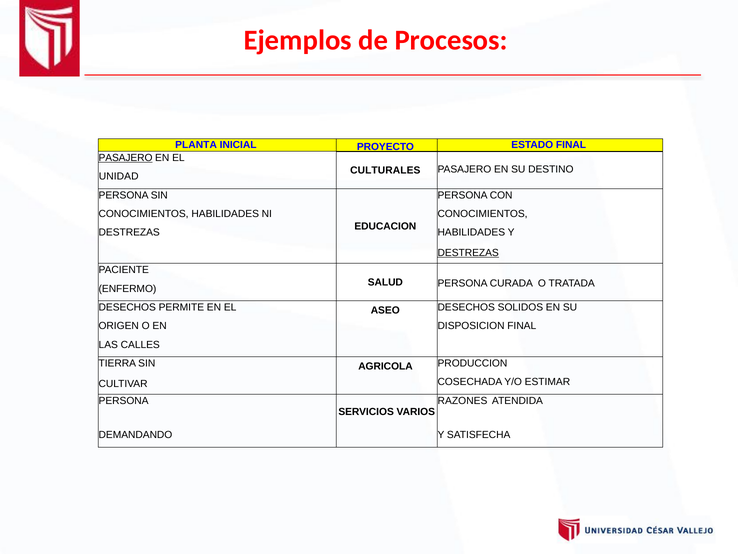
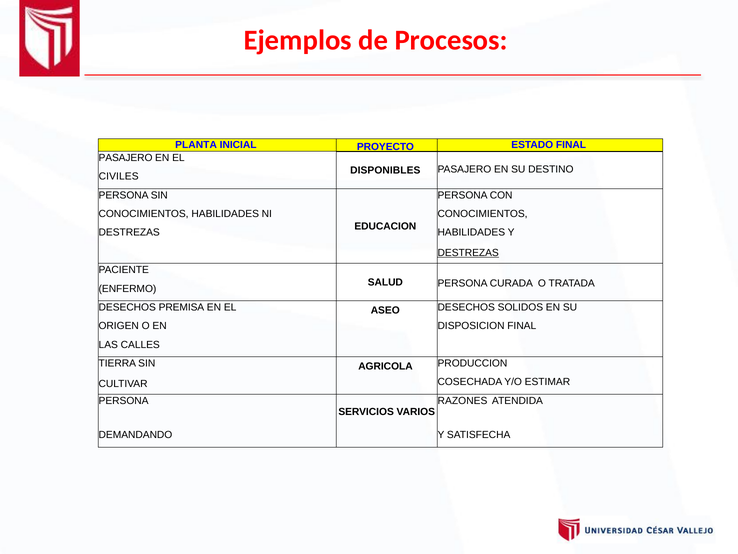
PASAJERO underline: present -> none (126, 158)
CULTURALES: CULTURALES -> DISPONIBLES (385, 170)
UNIDAD: UNIDAD -> CIVILES (119, 176)
PERMITE: PERMITE -> PREMISA (181, 307)
